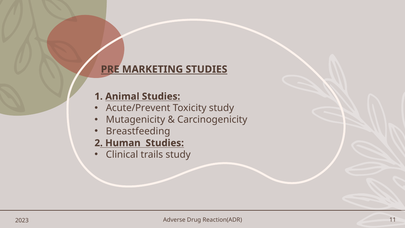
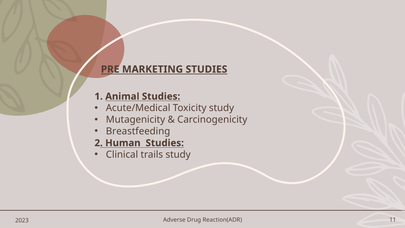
Acute/Prevent: Acute/Prevent -> Acute/Medical (138, 108)
